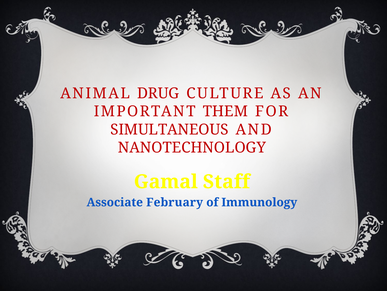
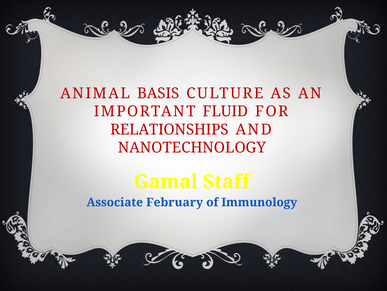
DRUG: DRUG -> BASIS (158, 93)
THEM: THEM -> FLUID (225, 111)
SIMULTANEOUS: SIMULTANEOUS -> RELATIONSHIPS (169, 129)
